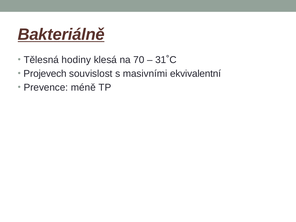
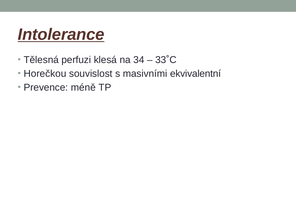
Bakteriálně: Bakteriálně -> Intolerance (61, 34)
hodiny: hodiny -> perfuzi (76, 60)
70: 70 -> 34 (139, 60)
31˚C: 31˚C -> 33˚C (166, 60)
Projevech: Projevech -> Horečkou (45, 74)
